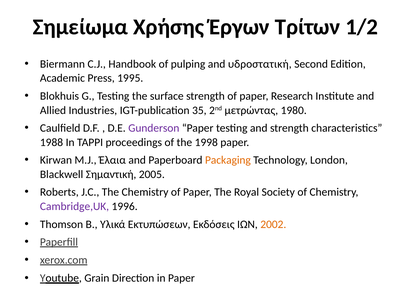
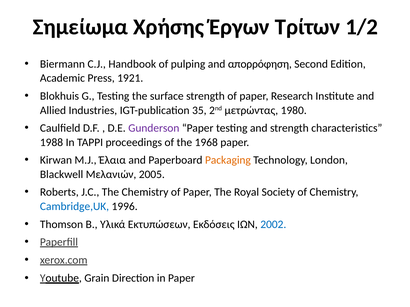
υδροστατική: υδροστατική -> απορρόφηση (260, 64)
1995: 1995 -> 1921 (130, 78)
1998: 1998 -> 1968 (206, 143)
Σημαντική: Σημαντική -> Μελανιών (111, 175)
Cambridge,UK colour: purple -> blue (75, 207)
2002 colour: orange -> blue (273, 225)
